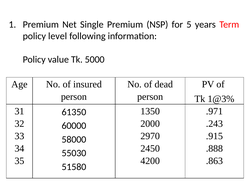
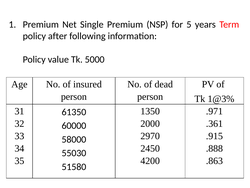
level: level -> after (58, 36)
.243: .243 -> .361 (214, 123)
